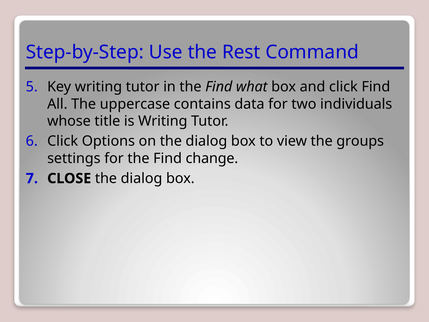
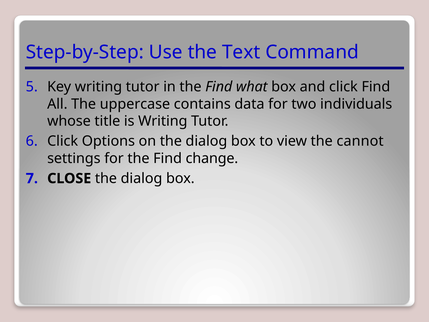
Rest: Rest -> Text (241, 52)
groups: groups -> cannot (360, 141)
